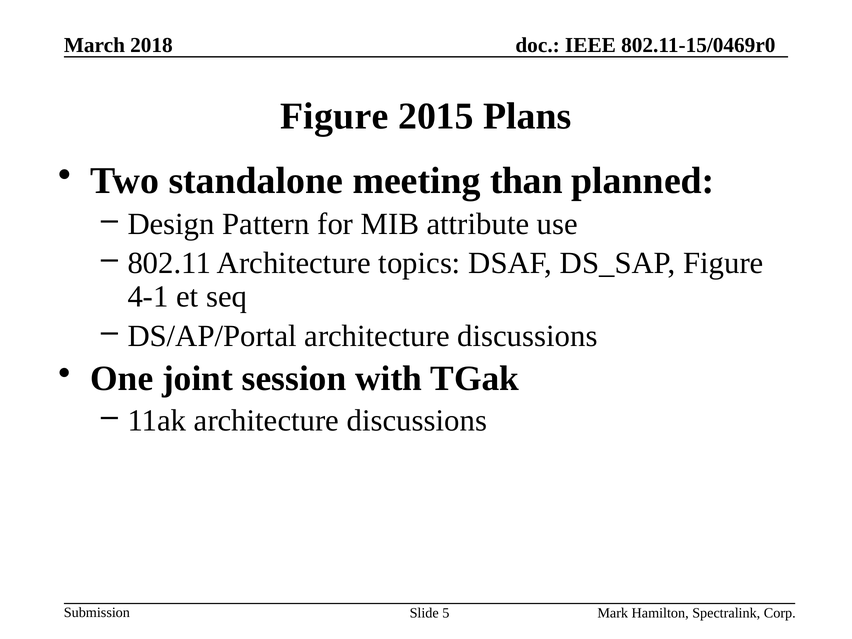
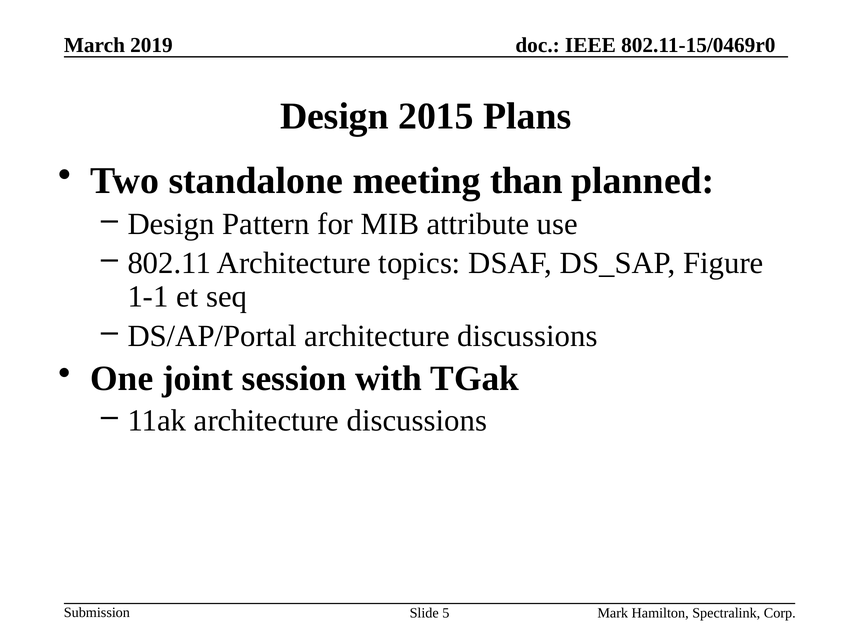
2018: 2018 -> 2019 (151, 45)
Figure: Figure -> Design (334, 116)
4-1: 4-1 -> 1-1 (148, 297)
